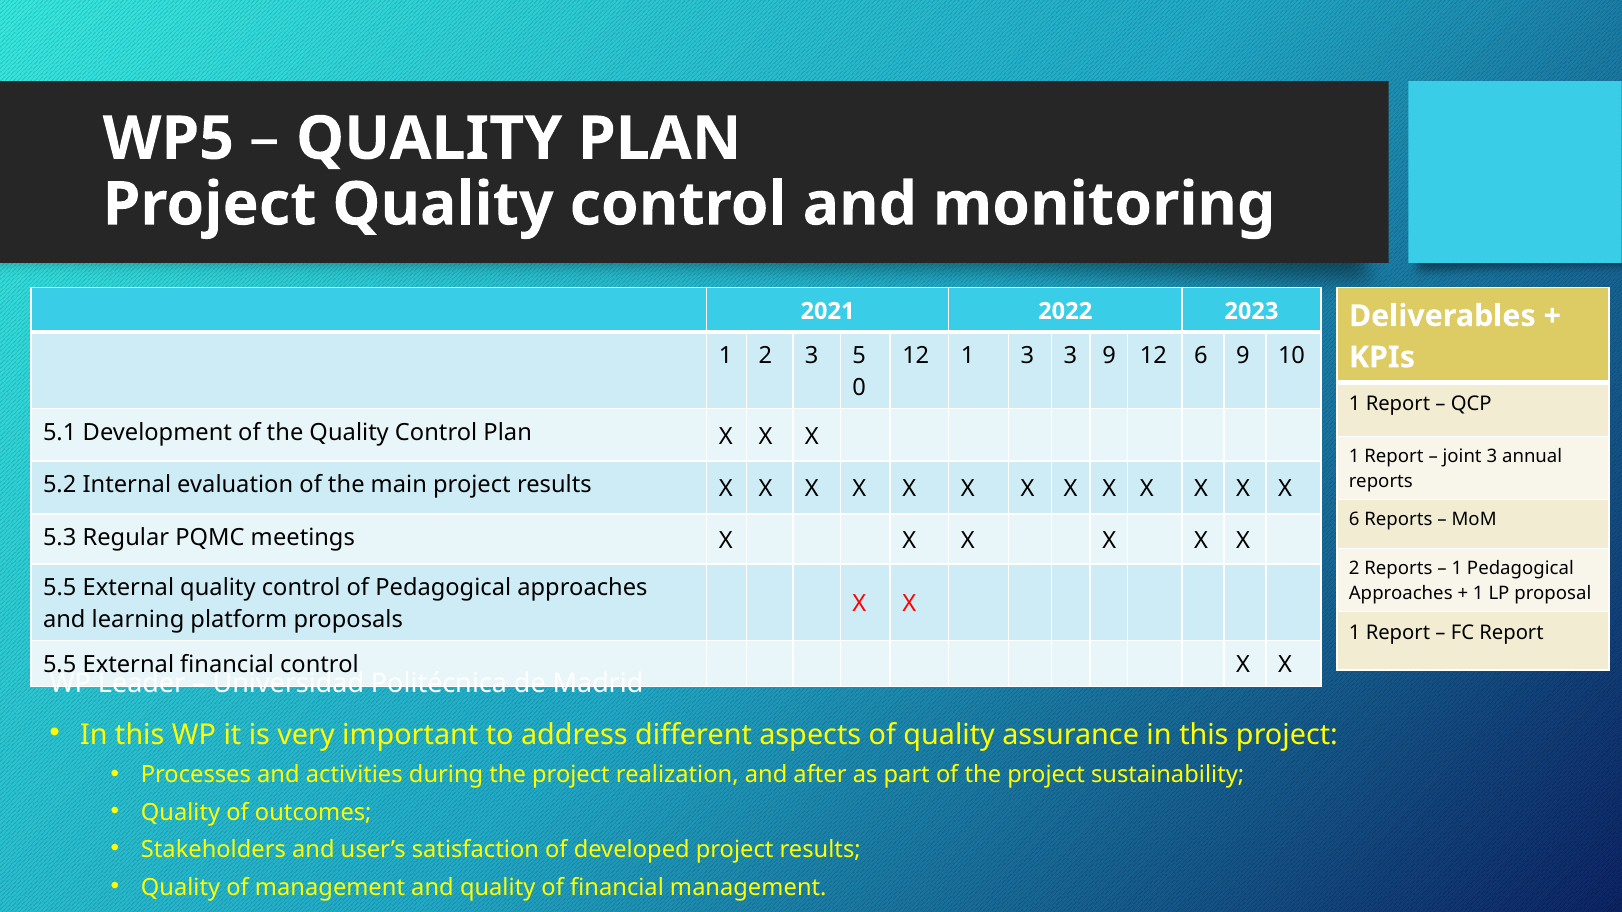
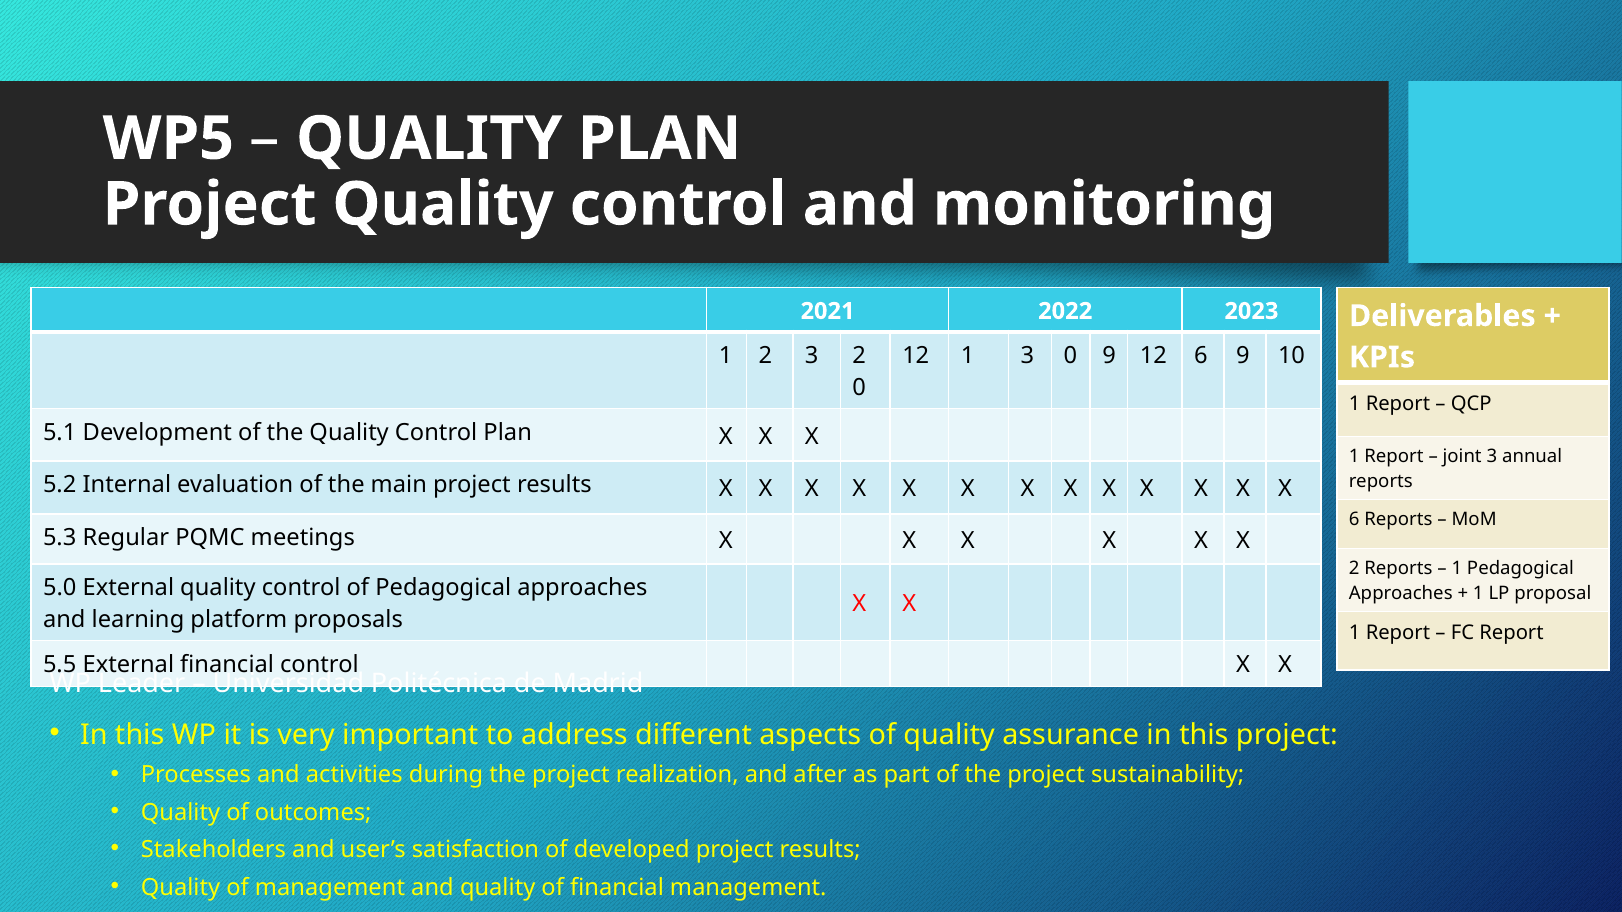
3 5: 5 -> 2 (859, 356)
3 3: 3 -> 0 (1070, 356)
5.5: 5.5 -> 5.0 (60, 588)
